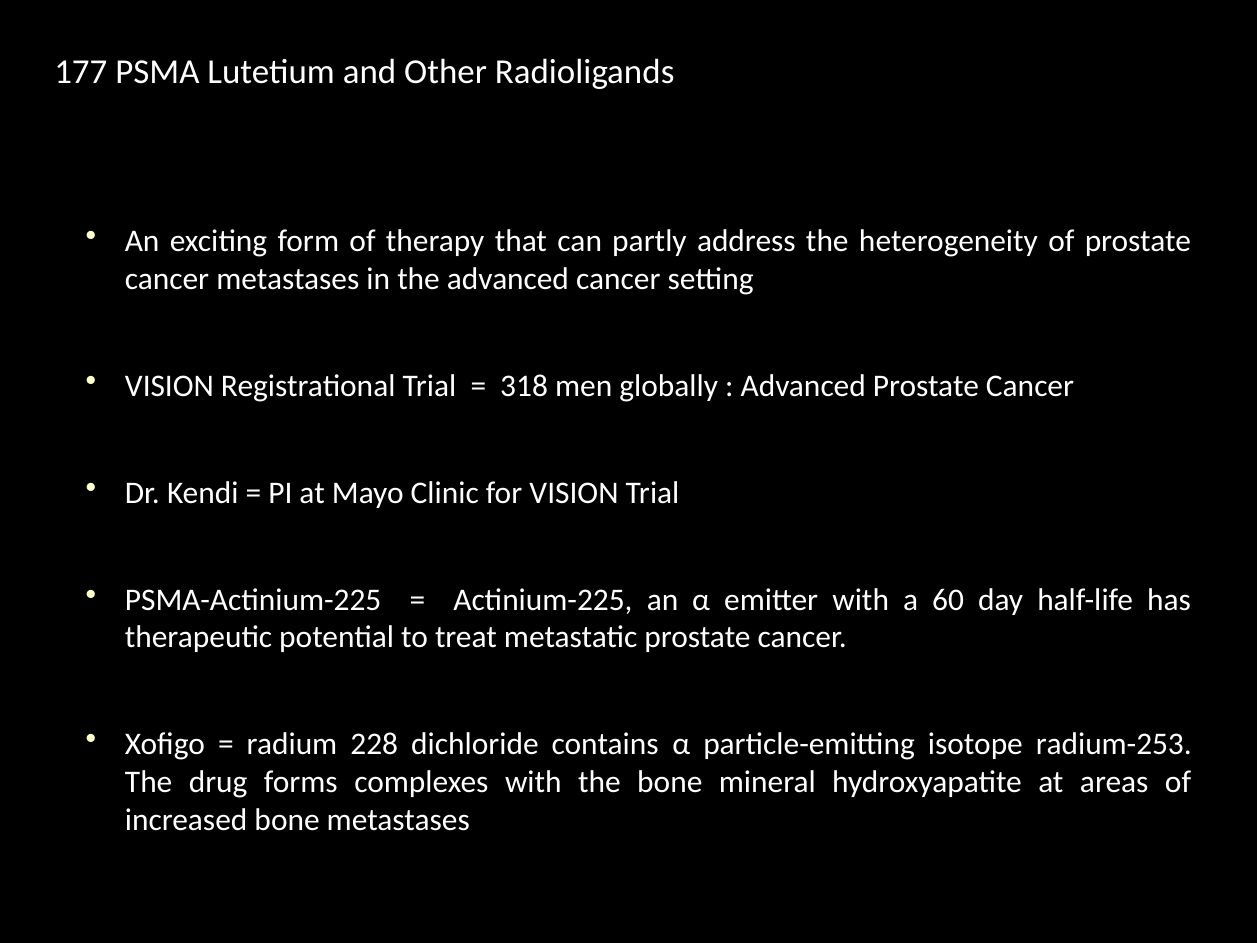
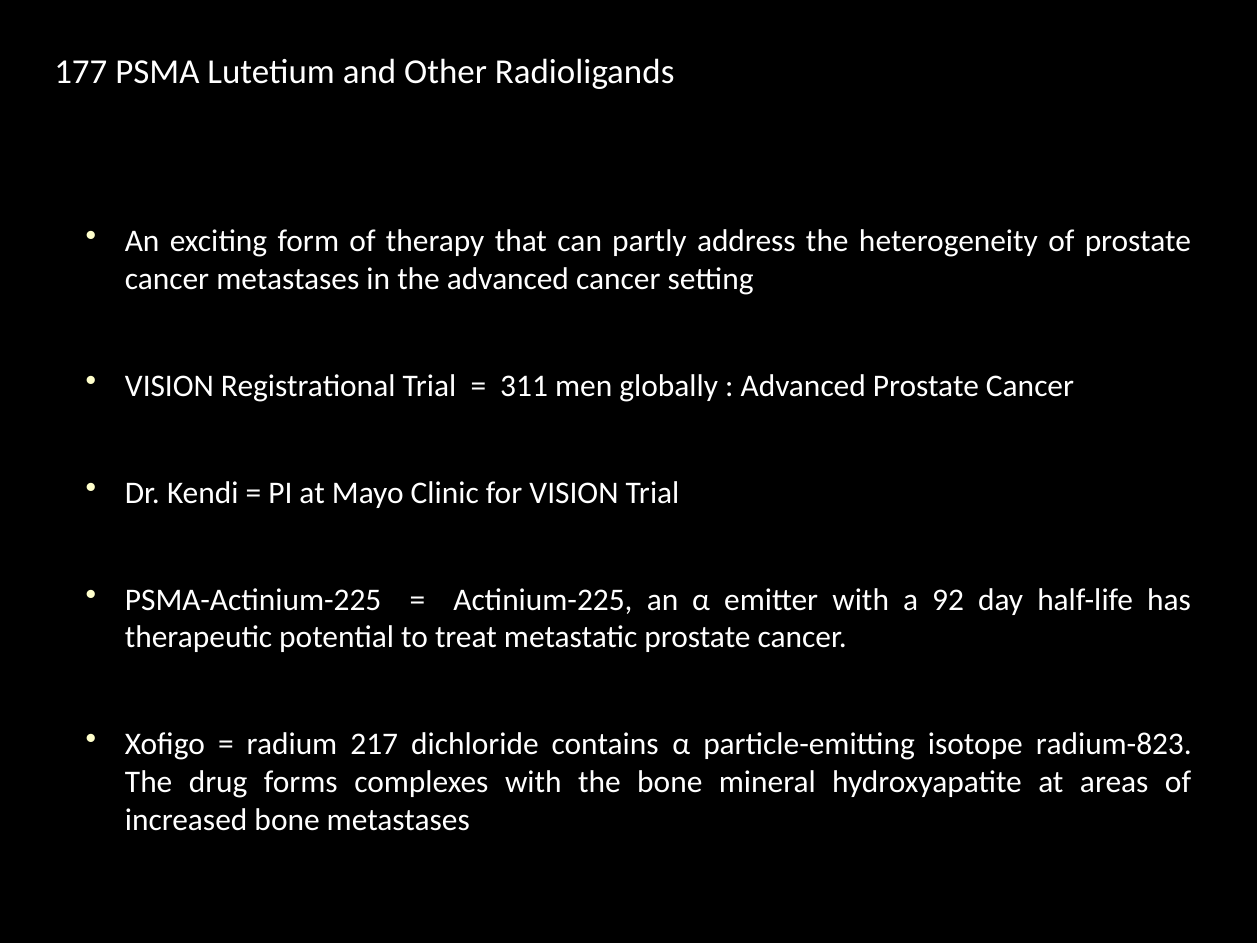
318: 318 -> 311 (524, 386)
60: 60 -> 92 (948, 600)
228: 228 -> 217 (374, 744)
radium-253: radium-253 -> radium-823 (1114, 744)
